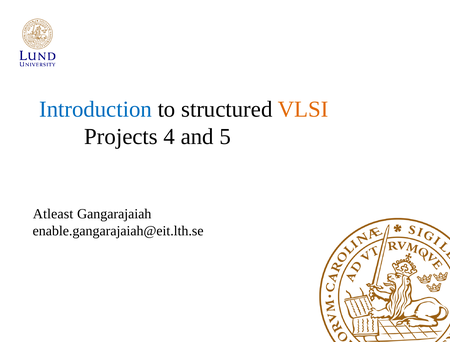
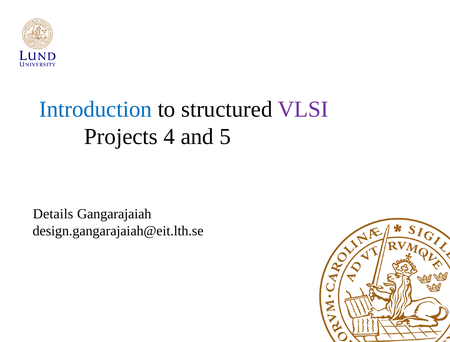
VLSI colour: orange -> purple (303, 109)
Atleast: Atleast -> Details (53, 214)
enable.gangarajaiah@eit.lth.se: enable.gangarajaiah@eit.lth.se -> design.gangarajaiah@eit.lth.se (118, 231)
